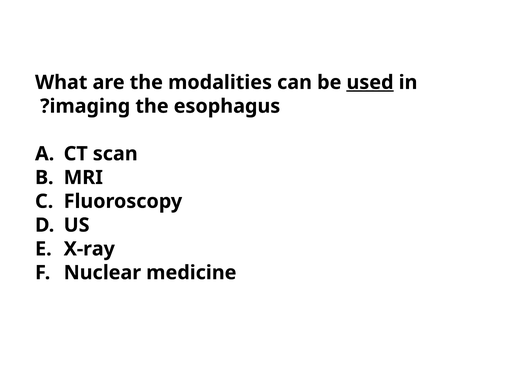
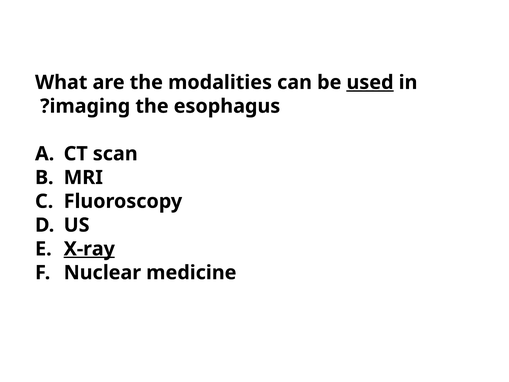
X-ray underline: none -> present (89, 249)
